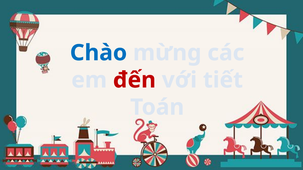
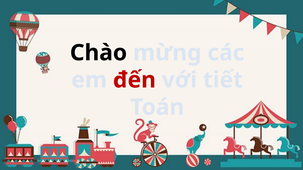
Chào colour: blue -> black (98, 53)
